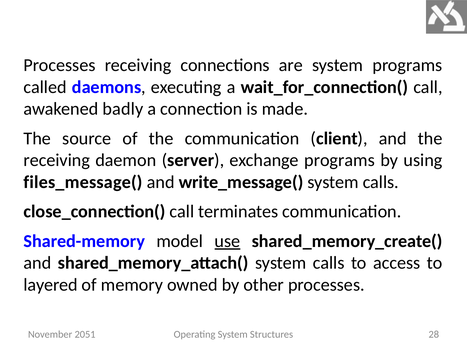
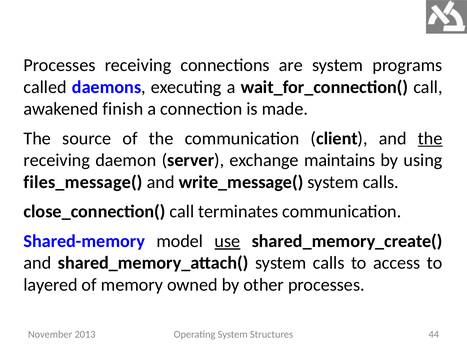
badly: badly -> finish (123, 109)
the underline: none -> present (430, 139)
exchange programs: programs -> maintains (340, 160)
2051: 2051 -> 2013 (85, 335)
28: 28 -> 44 (434, 335)
